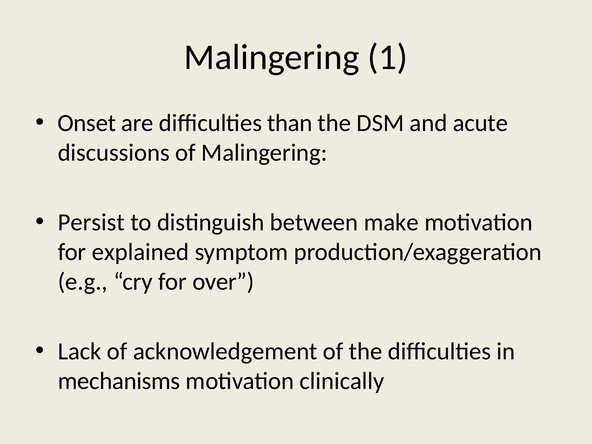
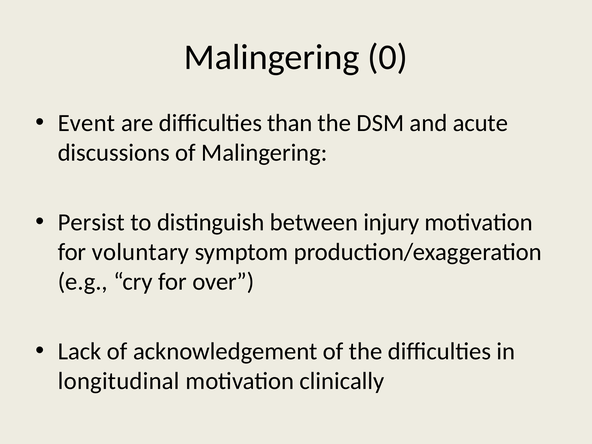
1: 1 -> 0 (388, 57)
Onset: Onset -> Event (86, 123)
make: make -> injury (391, 222)
explained: explained -> voluntary (140, 252)
mechanisms: mechanisms -> longitudinal (119, 381)
